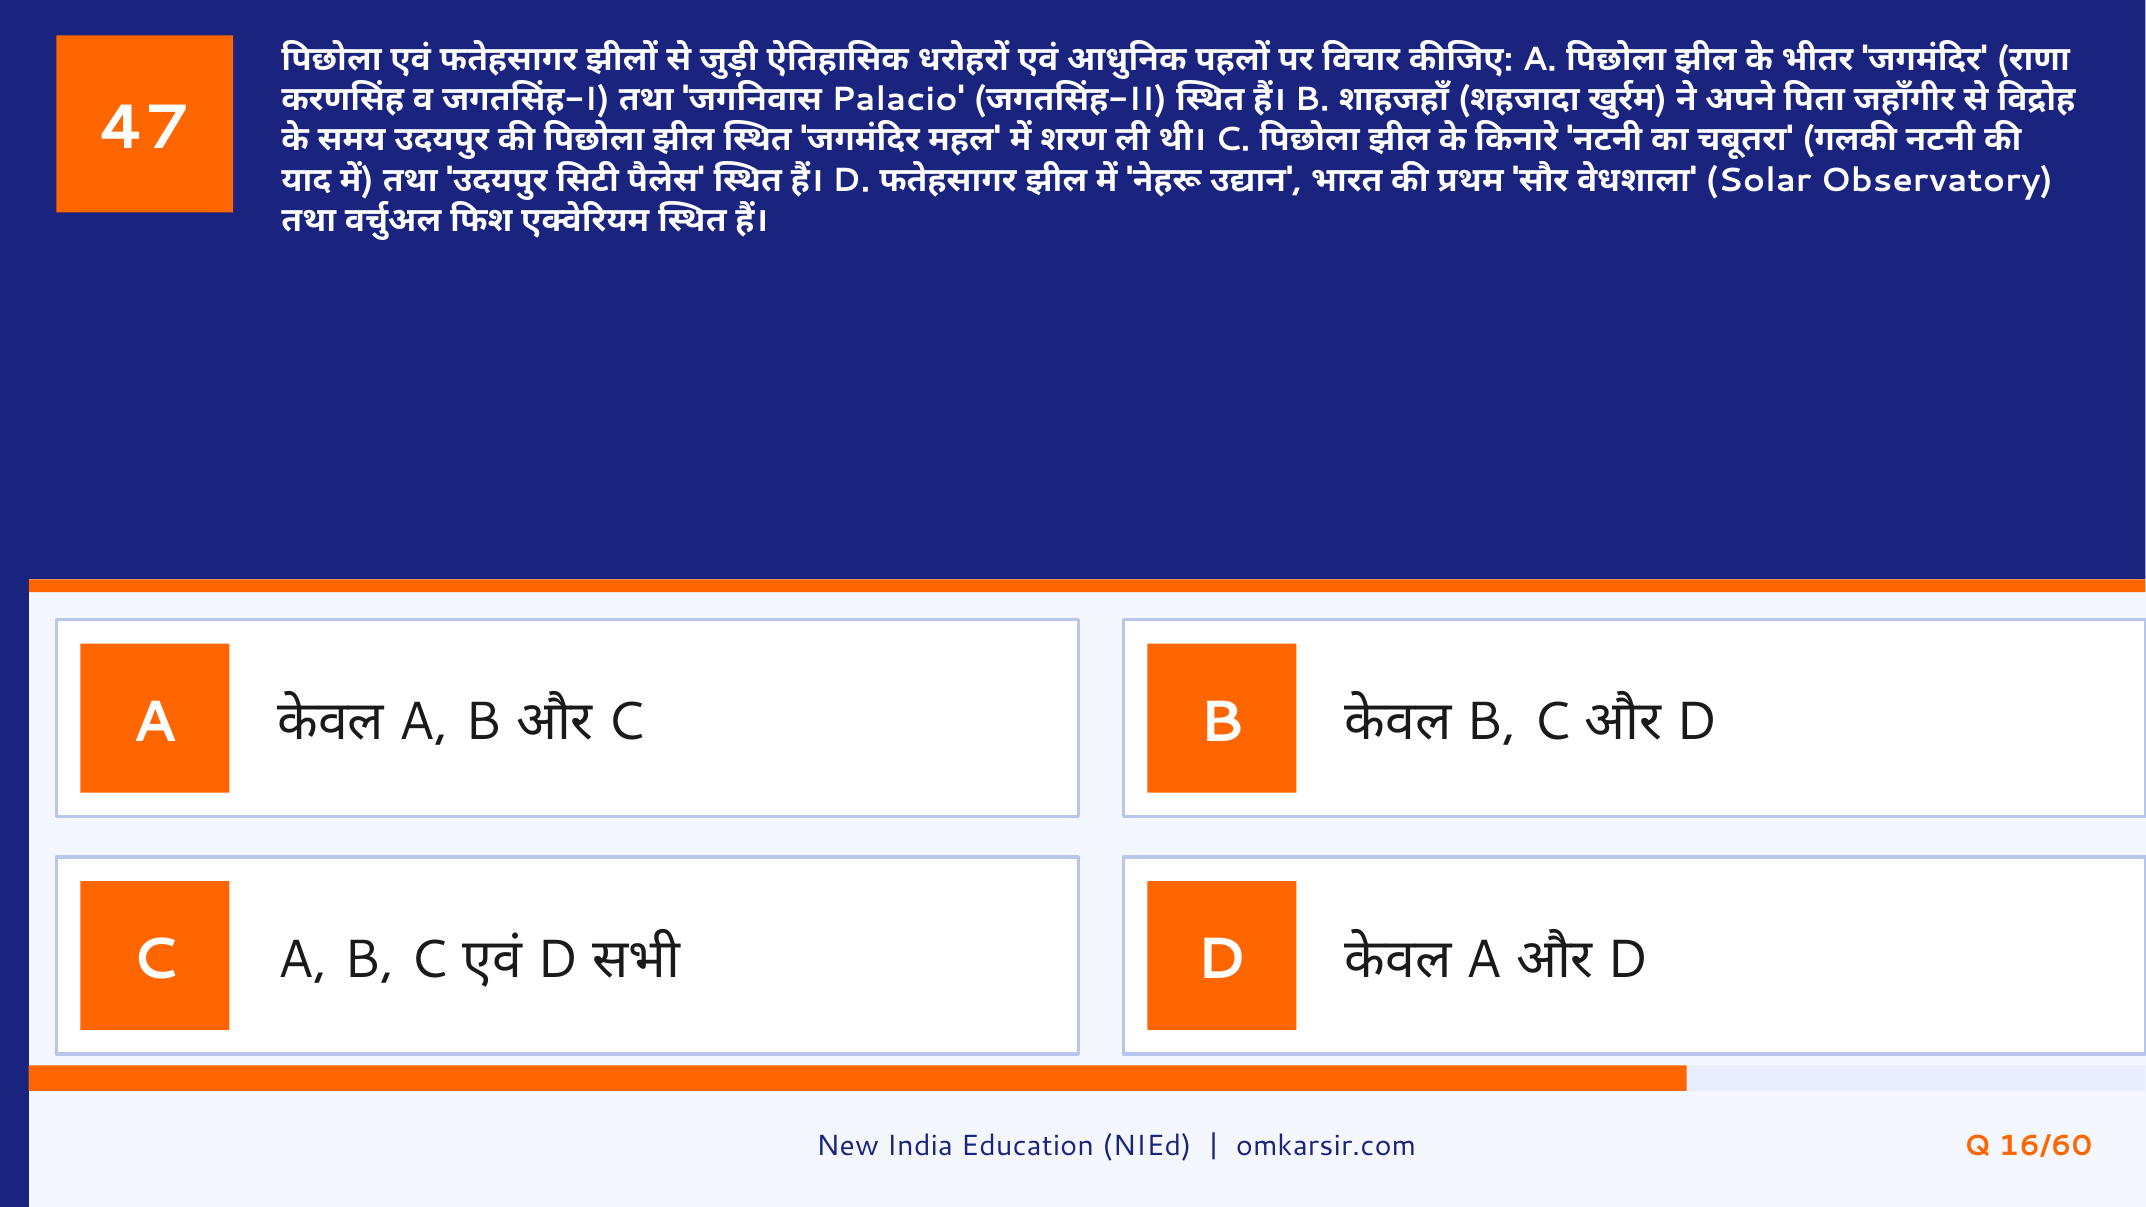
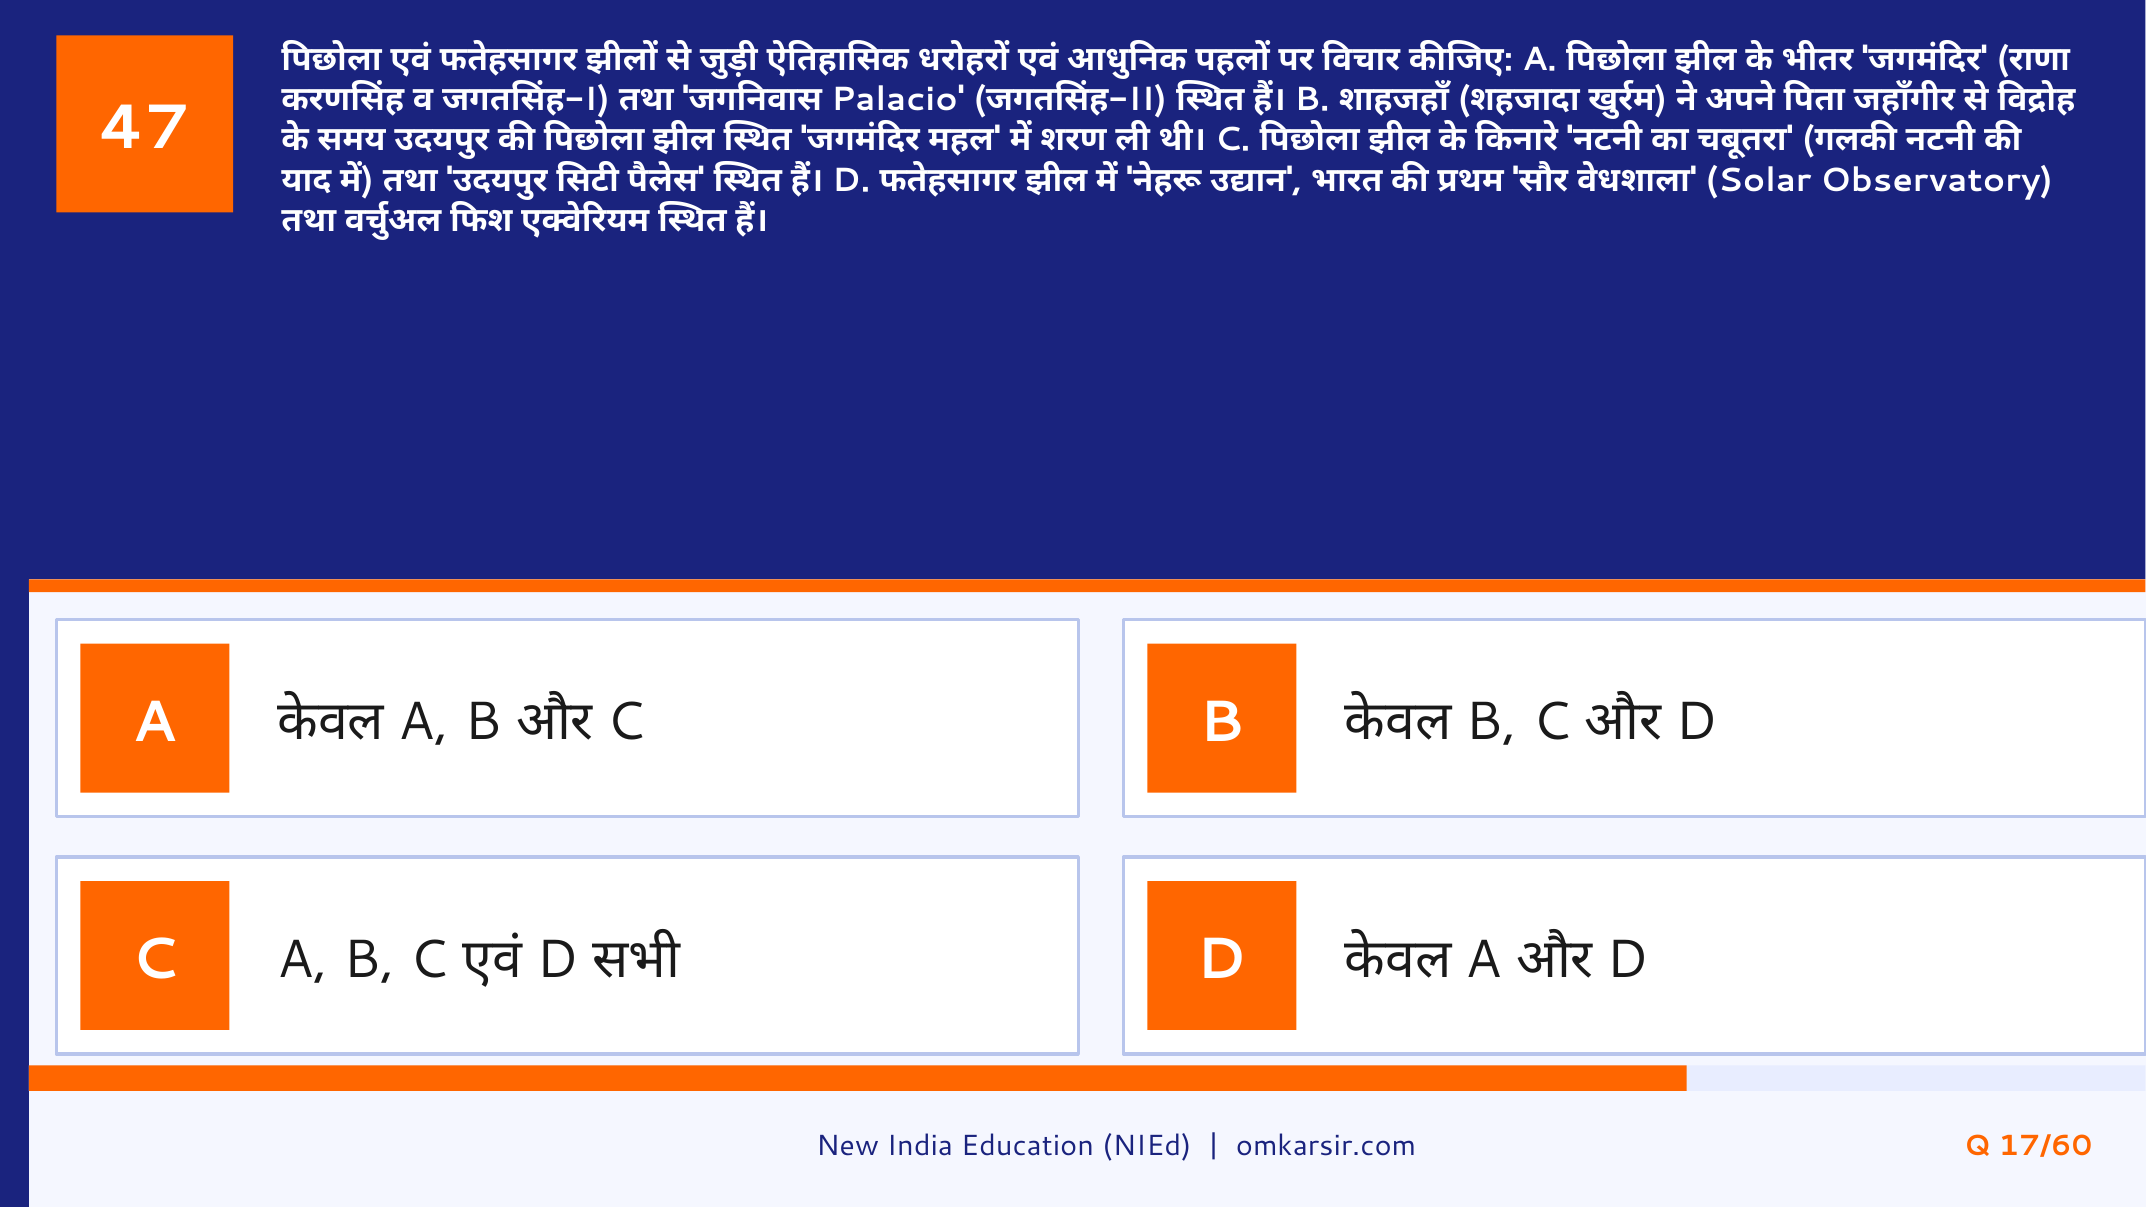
16/60: 16/60 -> 17/60 (2045, 1146)
